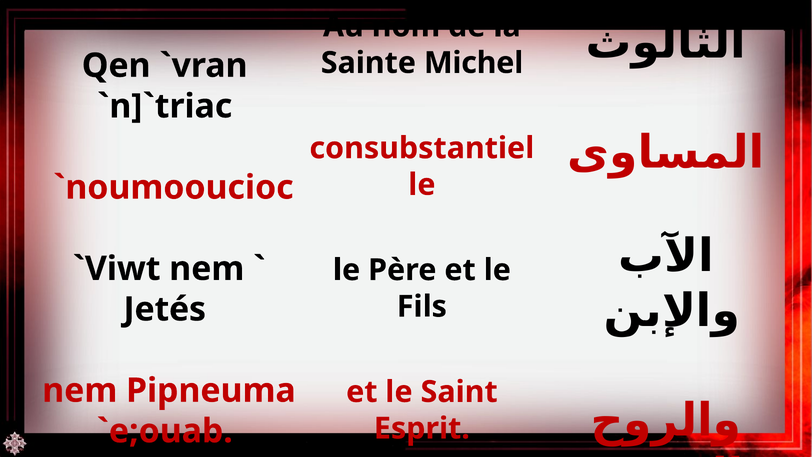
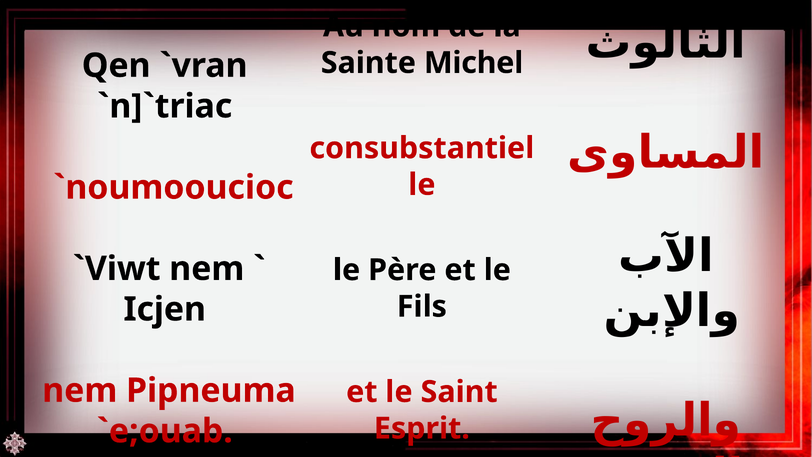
Jetés: Jetés -> Icjen (165, 309)
